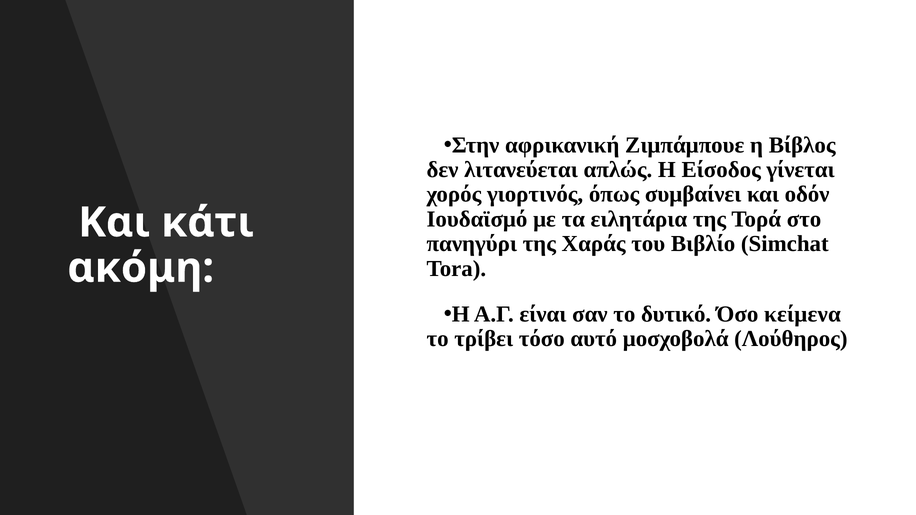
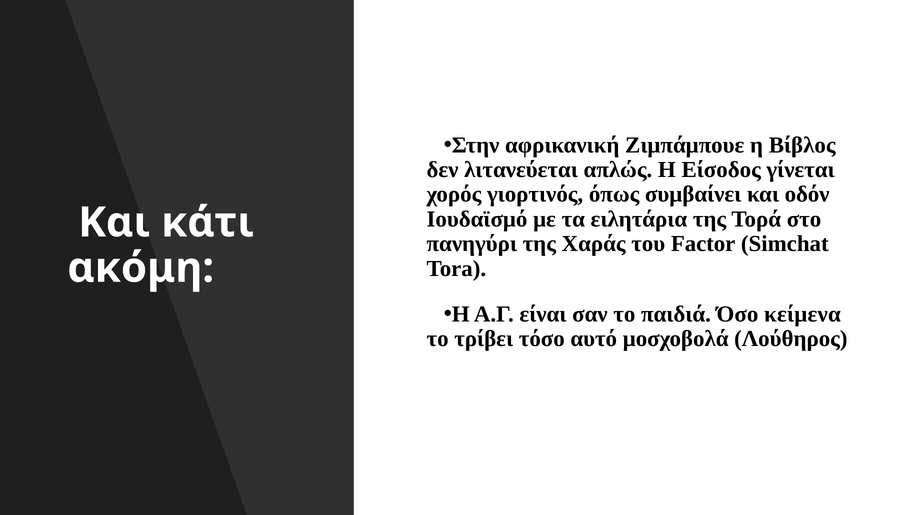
Βιβλίο: Βιβλίο -> Factor (703, 244)
δυτικό: δυτικό -> παιδιά (676, 314)
